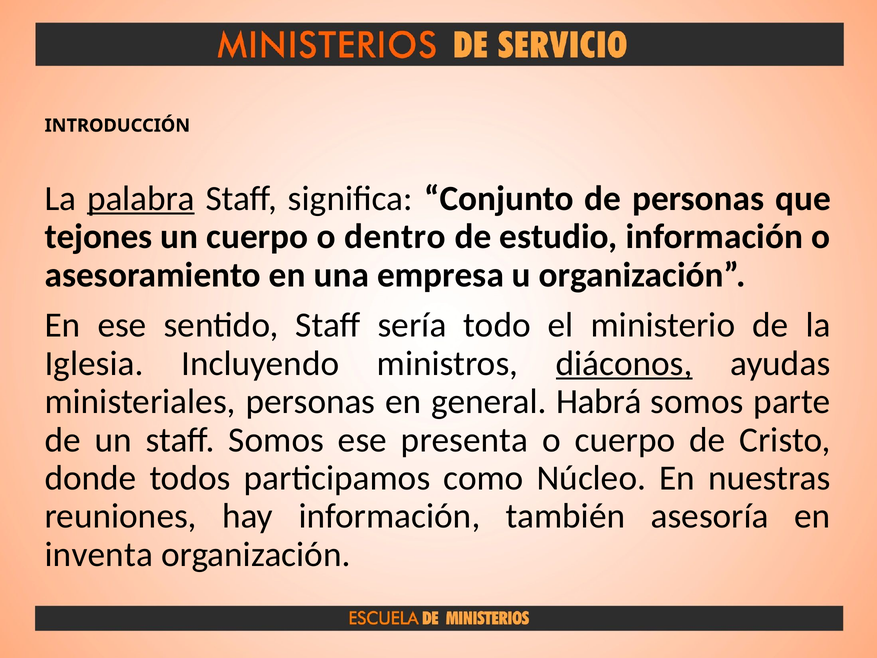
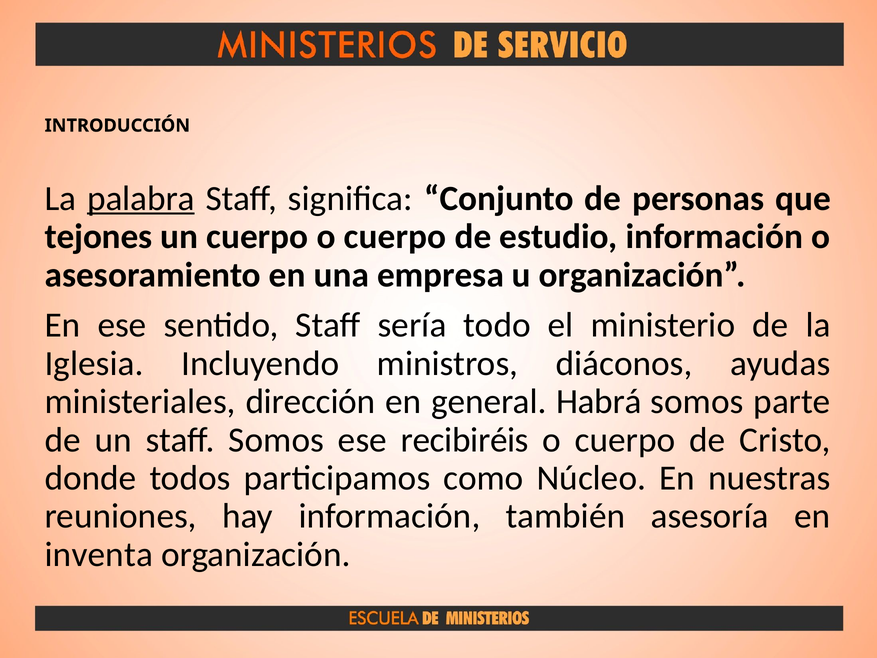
cuerpo o dentro: dentro -> cuerpo (395, 237)
diáconos underline: present -> none (624, 363)
ministeriales personas: personas -> dirección (310, 402)
presenta: presenta -> recibiréis (465, 440)
